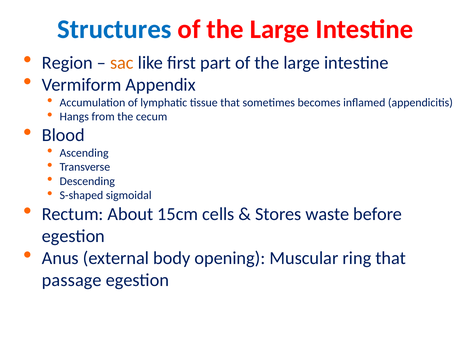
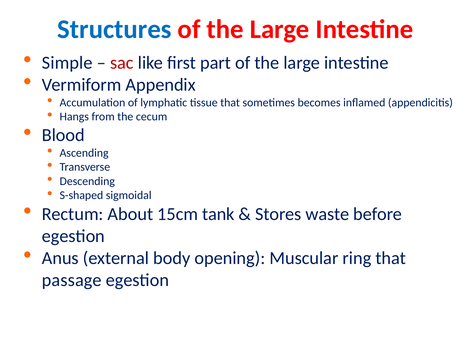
Region: Region -> Simple (67, 63)
sac colour: orange -> red (122, 63)
cells: cells -> tank (218, 213)
